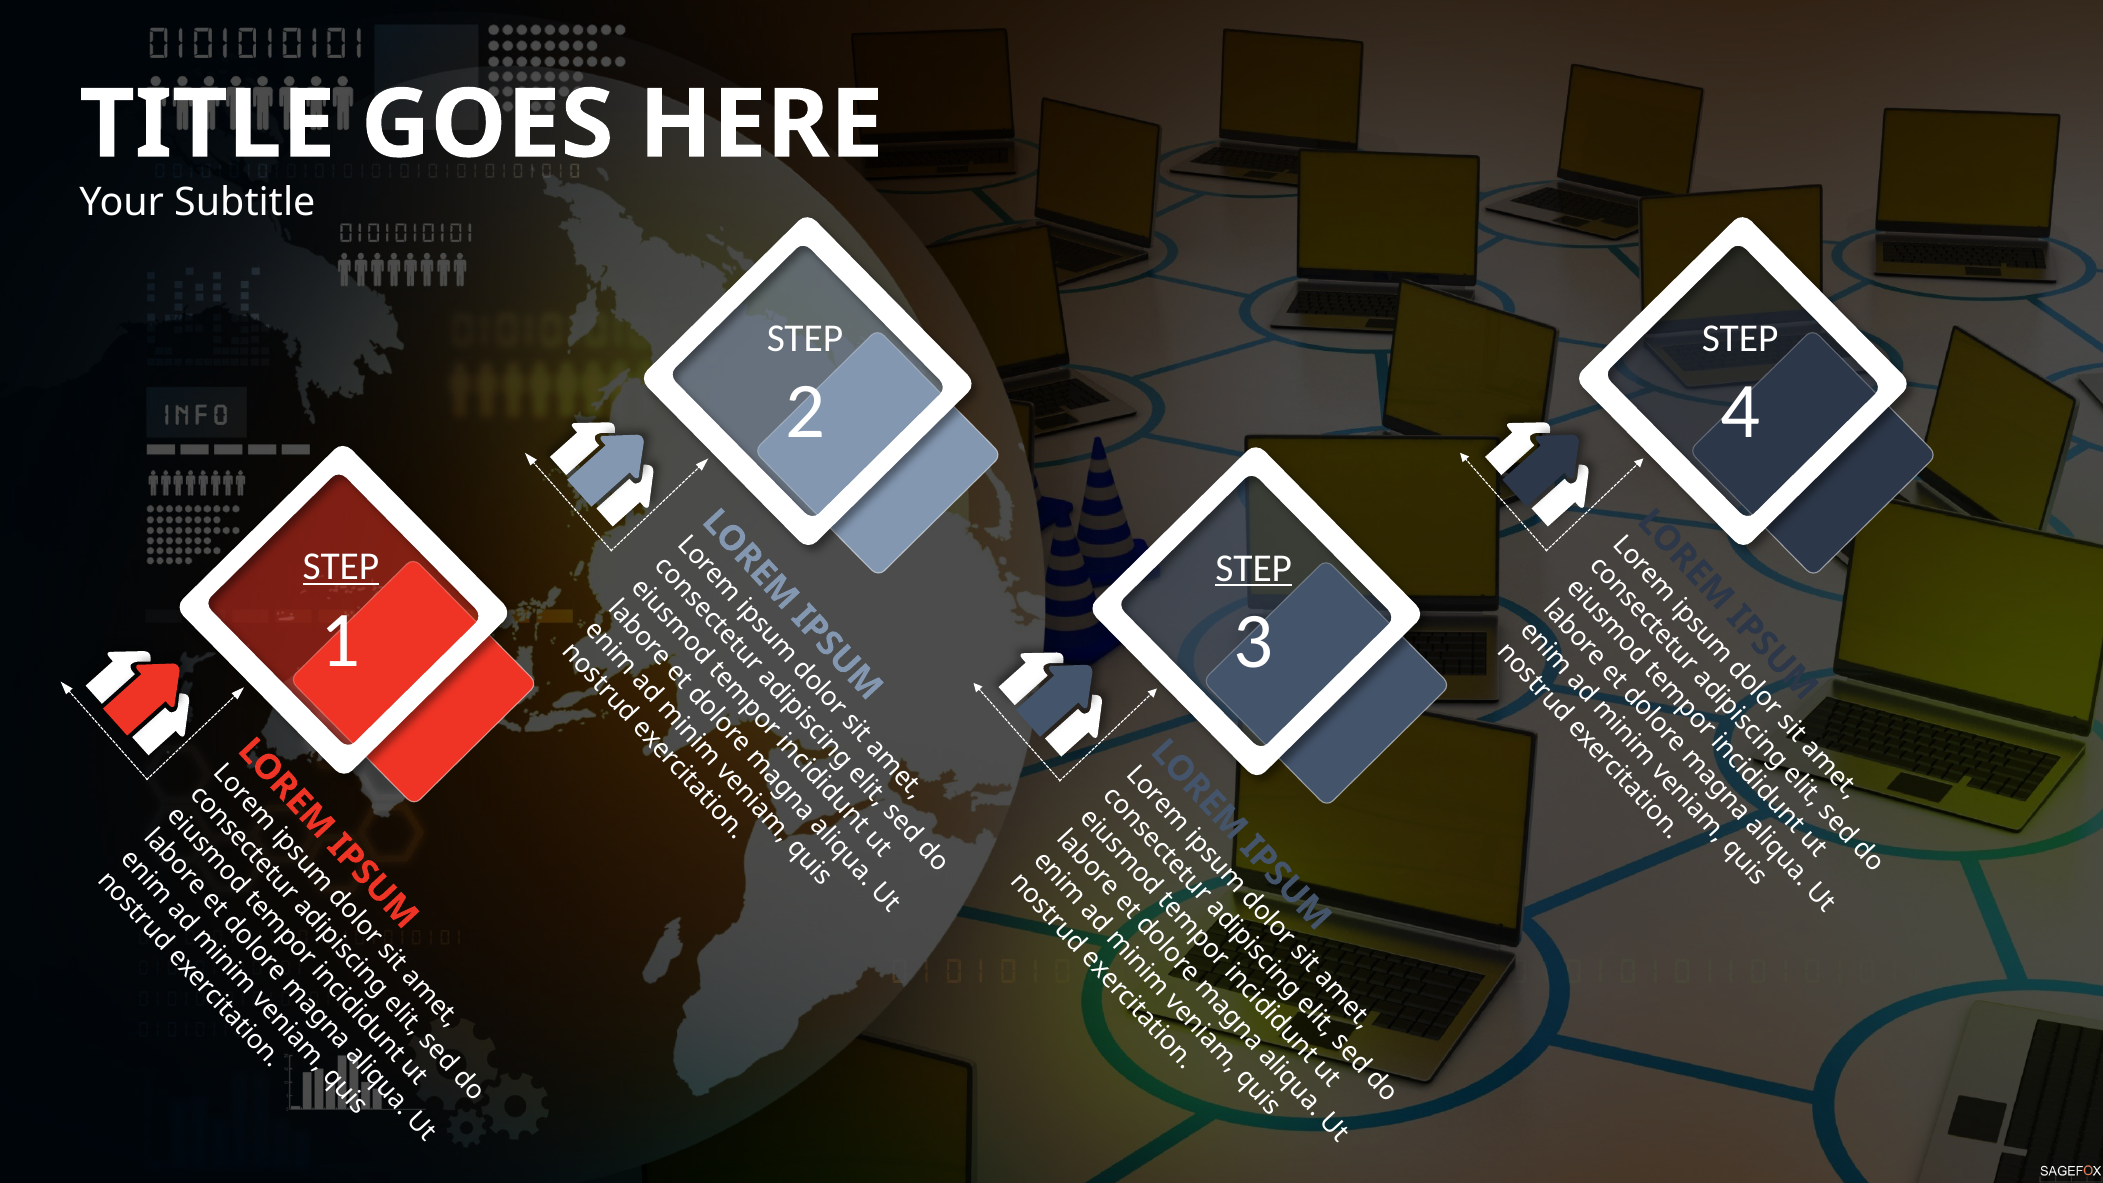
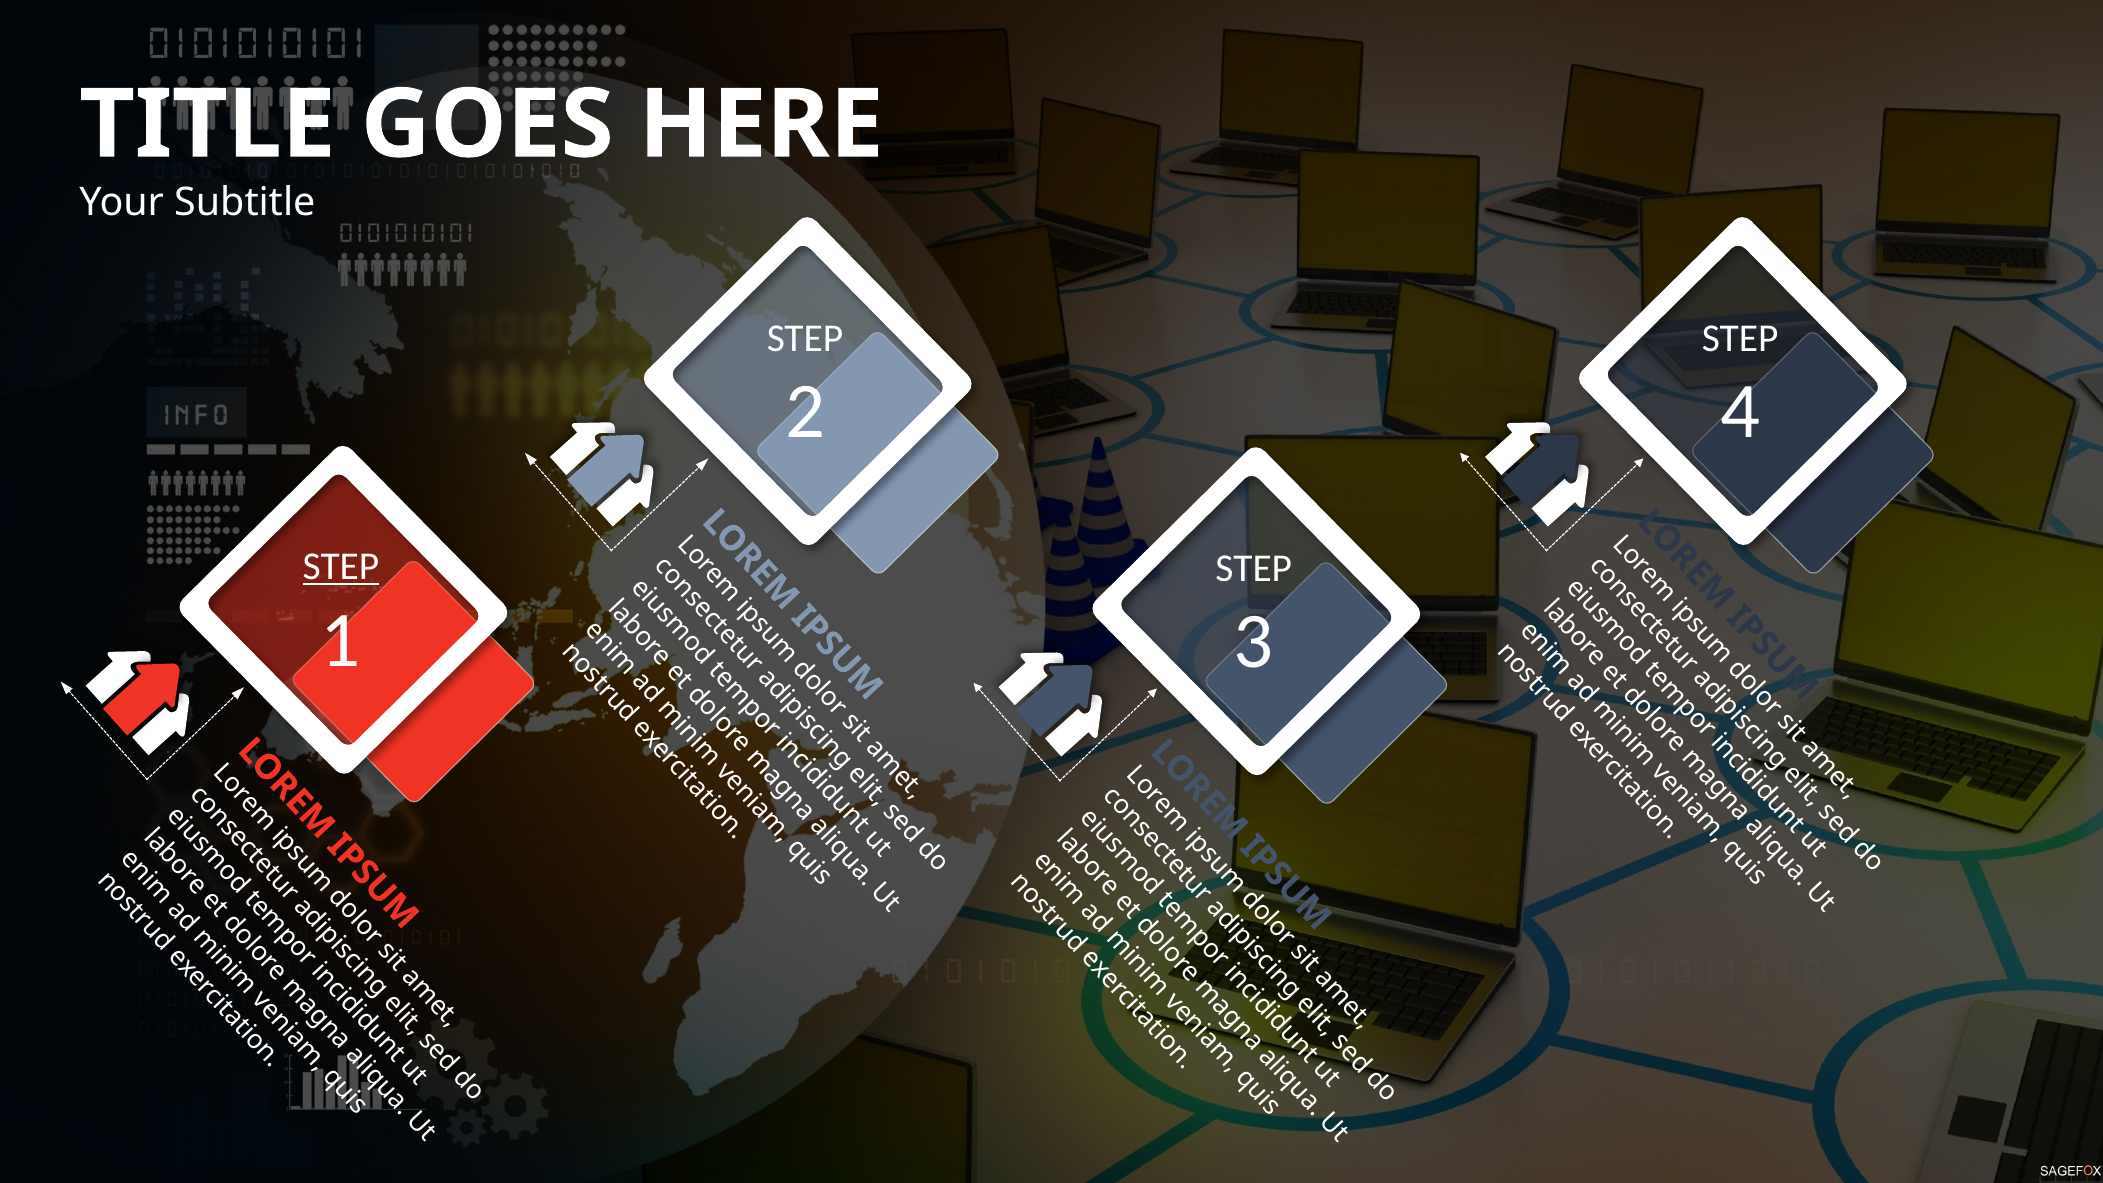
STEP underline: present -> none (1254, 568)
